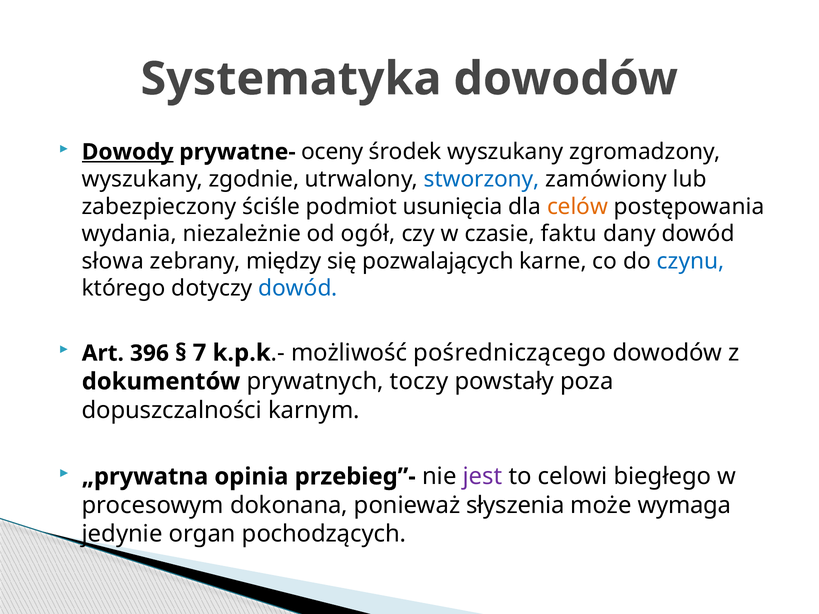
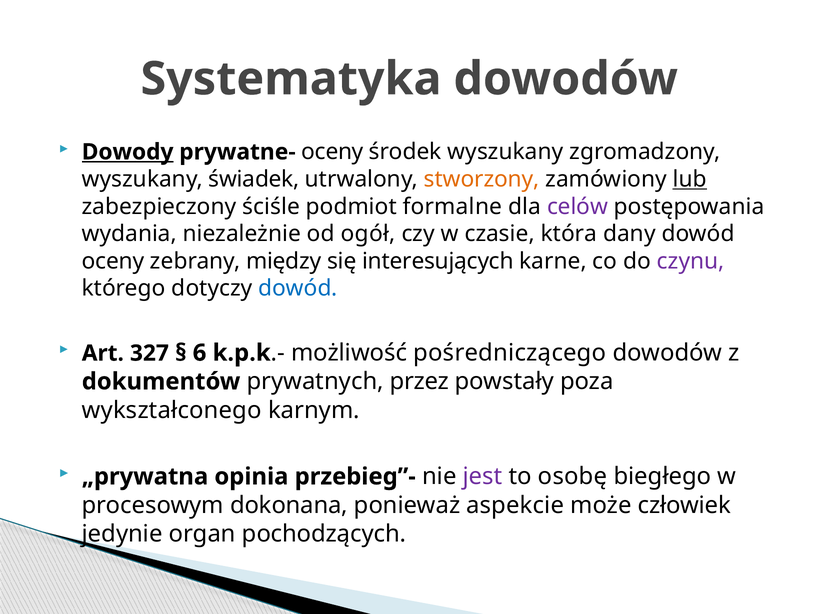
zgodnie: zgodnie -> świadek (254, 179)
stworzony colour: blue -> orange (482, 179)
lub underline: none -> present (690, 179)
usunięcia: usunięcia -> formalne (452, 207)
celów colour: orange -> purple (578, 207)
faktu: faktu -> która (569, 234)
słowa: słowa -> oceny (113, 261)
pozwalających: pozwalających -> interesujących (438, 261)
czynu colour: blue -> purple (691, 261)
396: 396 -> 327 (149, 353)
7: 7 -> 6 (200, 353)
toczy: toczy -> przez (419, 382)
dopuszczalności: dopuszczalności -> wykształconego (172, 410)
celowi: celowi -> osobę (573, 477)
słyszenia: słyszenia -> aspekcie (515, 505)
wymaga: wymaga -> człowiek (684, 505)
